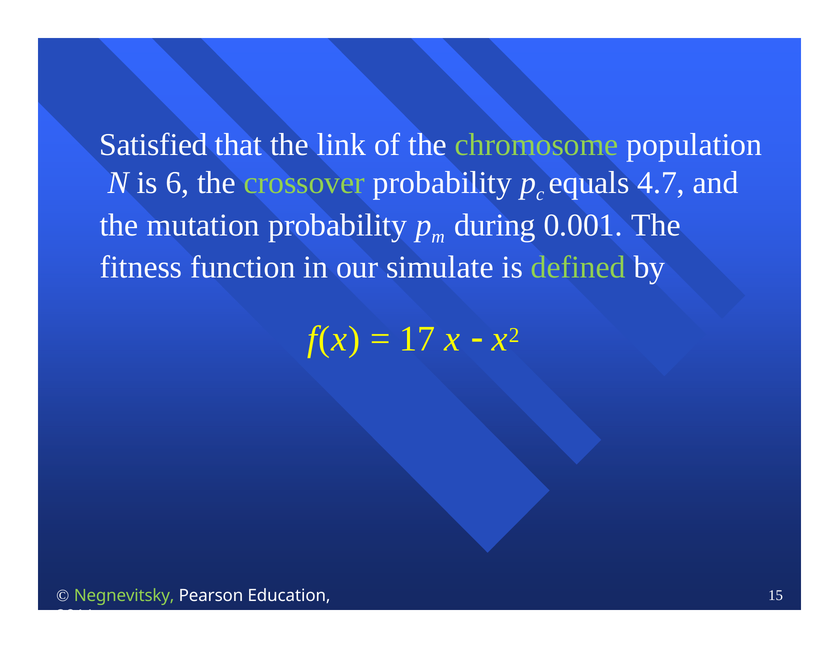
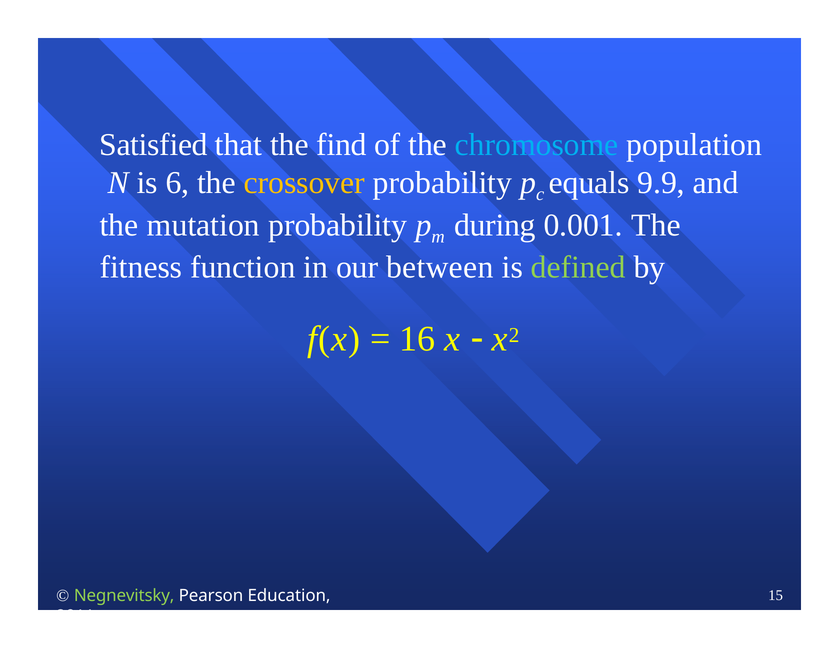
link: link -> find (342, 145)
chromosome colour: light green -> light blue (537, 145)
crossover colour: light green -> yellow (304, 183)
4.7: 4.7 -> 9.9 (661, 183)
simulate: simulate -> between (440, 268)
17: 17 -> 16 (417, 339)
